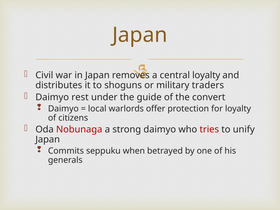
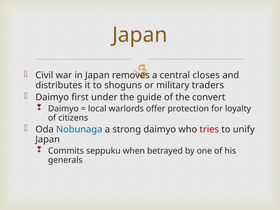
central loyalty: loyalty -> closes (206, 75)
rest: rest -> first (80, 97)
Nobunaga colour: red -> blue (79, 129)
